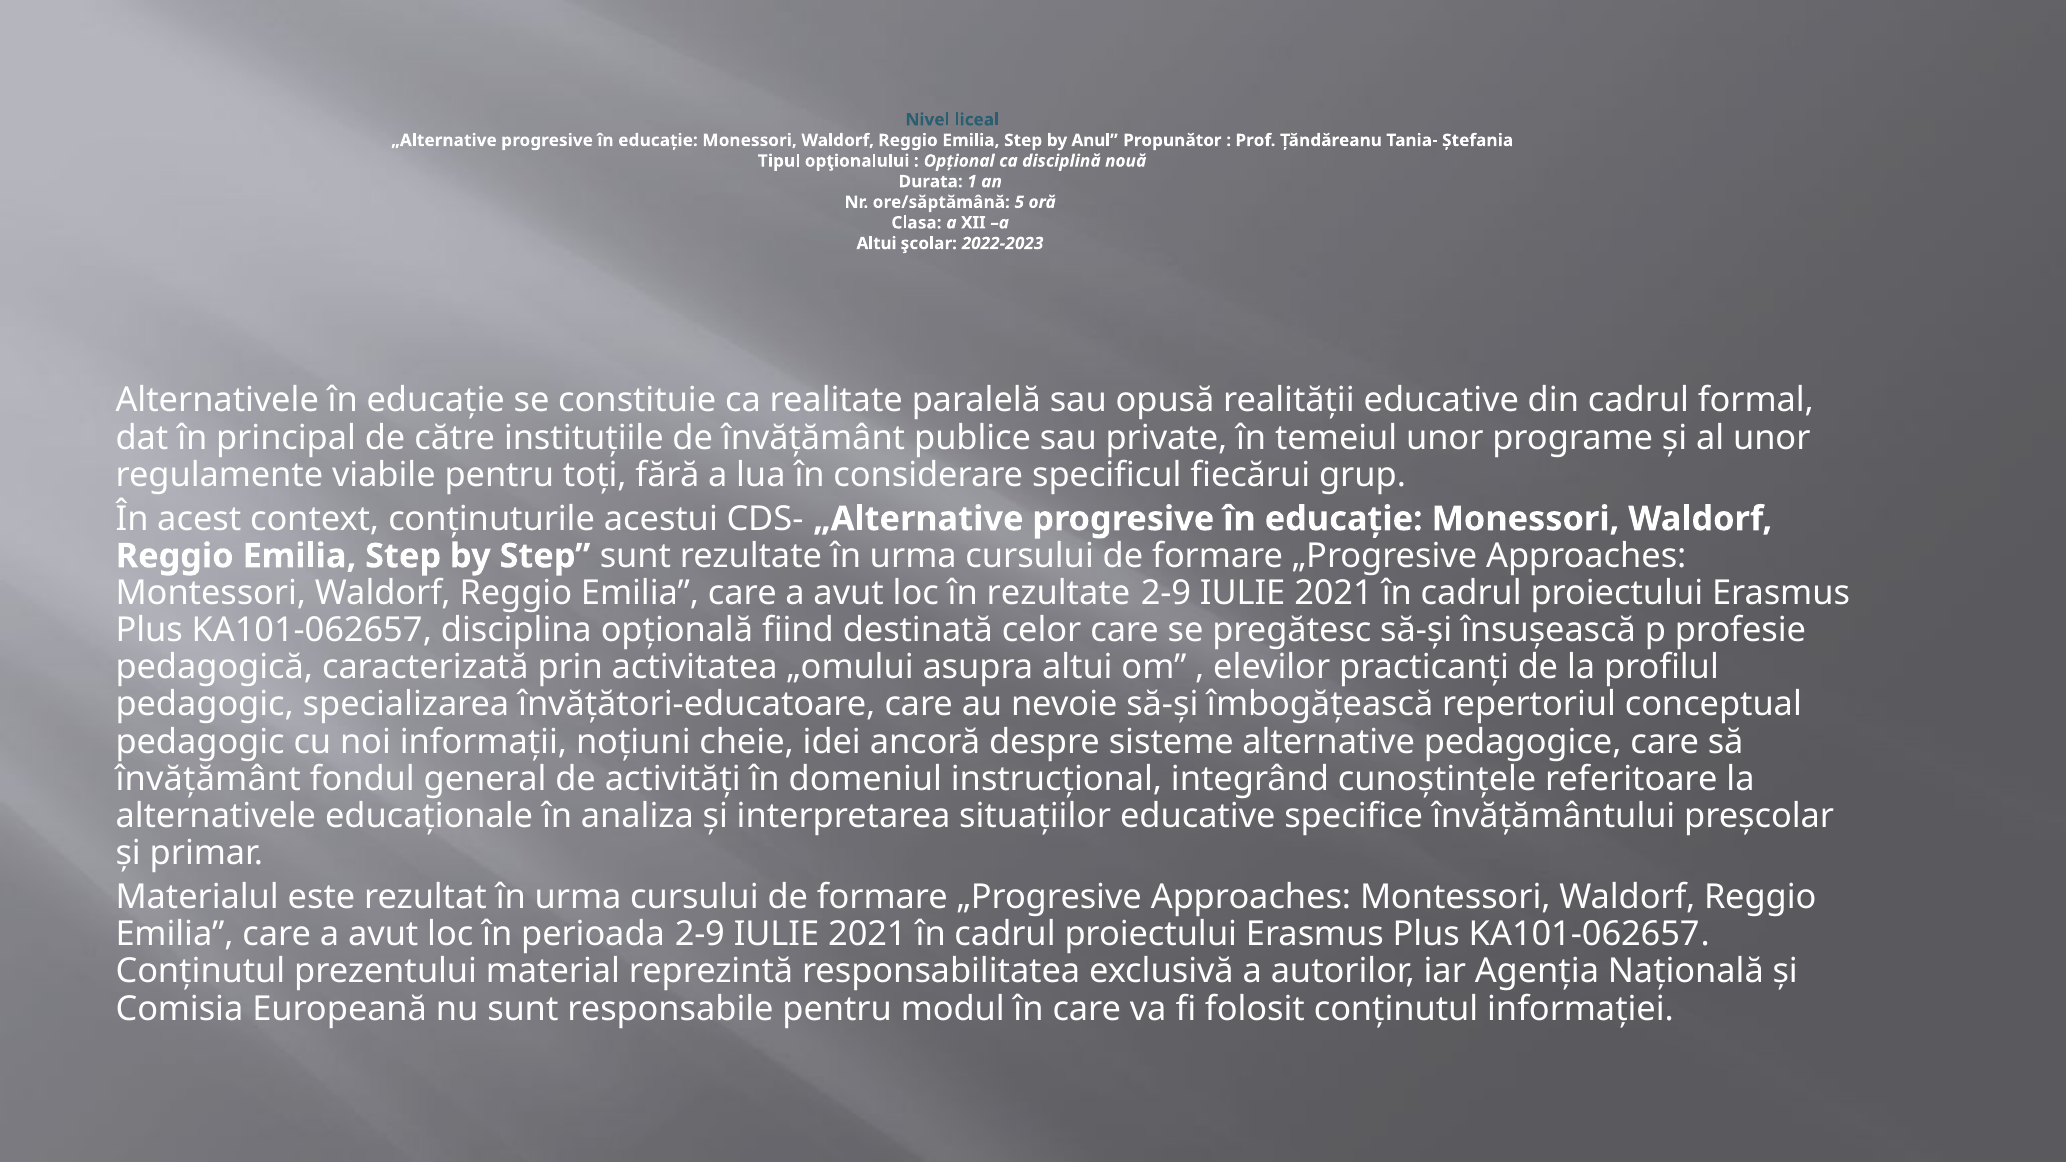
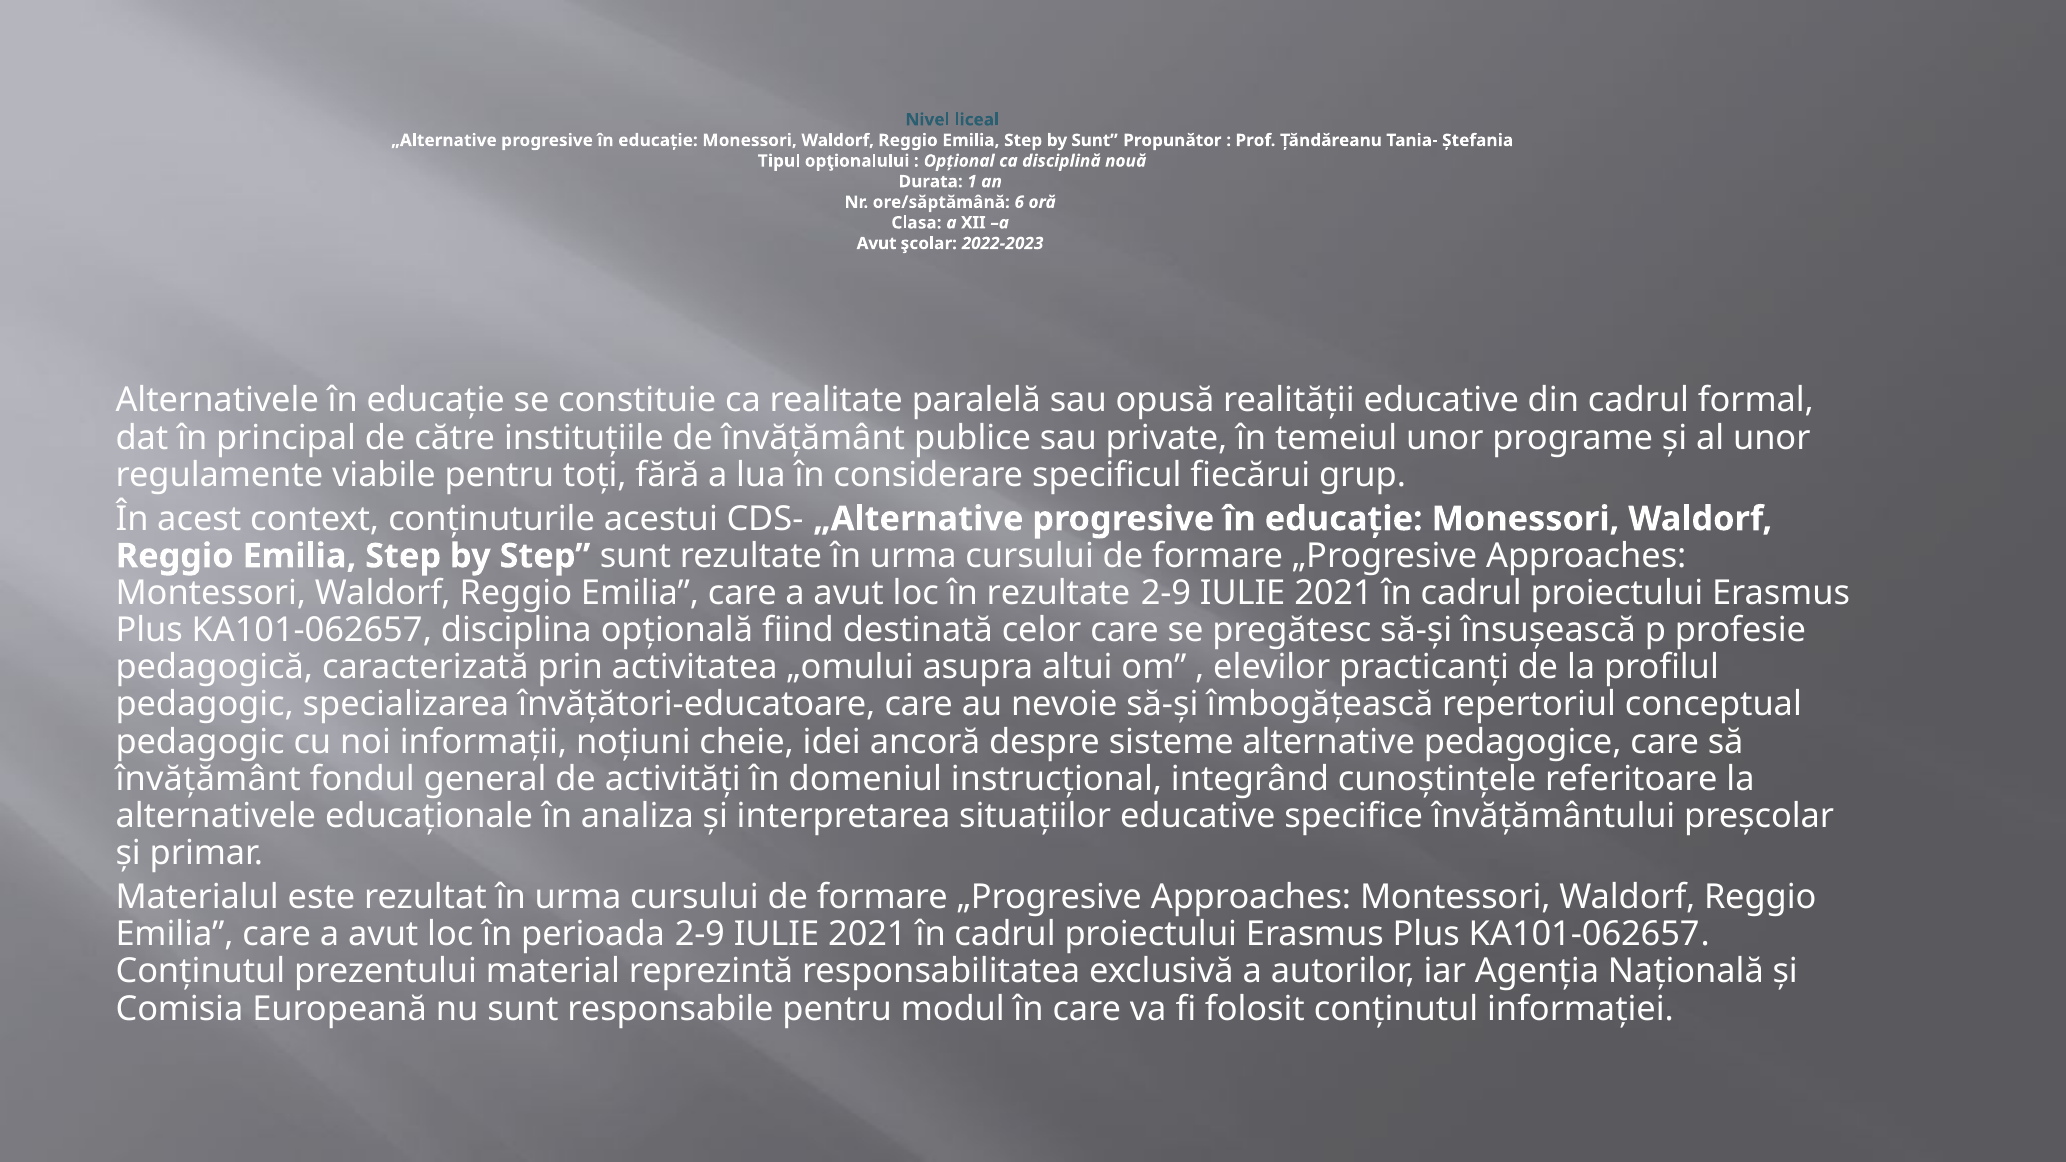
by Anul: Anul -> Sunt (1095, 140)
5: 5 -> 6 (1019, 202)
Altui: Altui -> Avut (877, 243)
